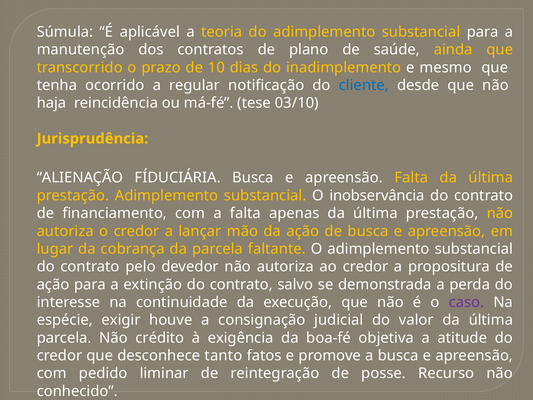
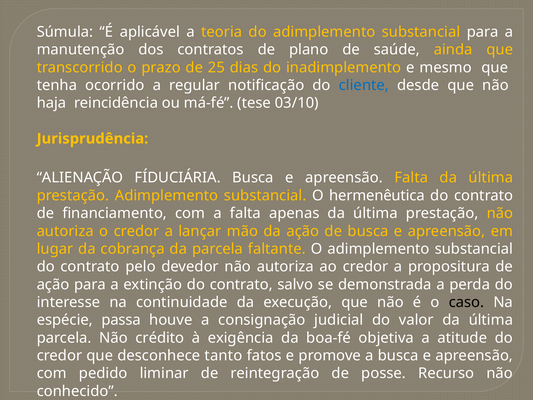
10: 10 -> 25 (216, 67)
inobservância: inobservância -> hermenêutica (377, 195)
caso colour: purple -> black (466, 302)
exigir: exigir -> passa (121, 320)
